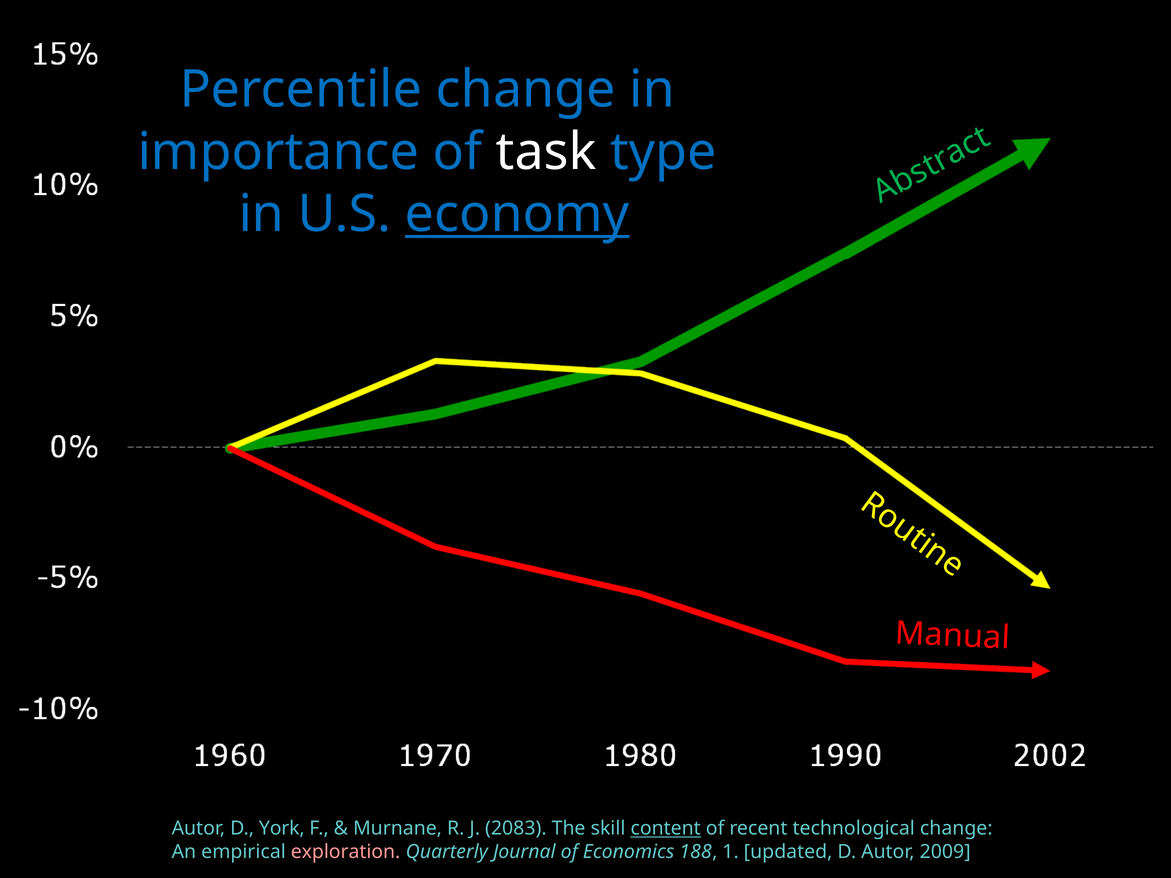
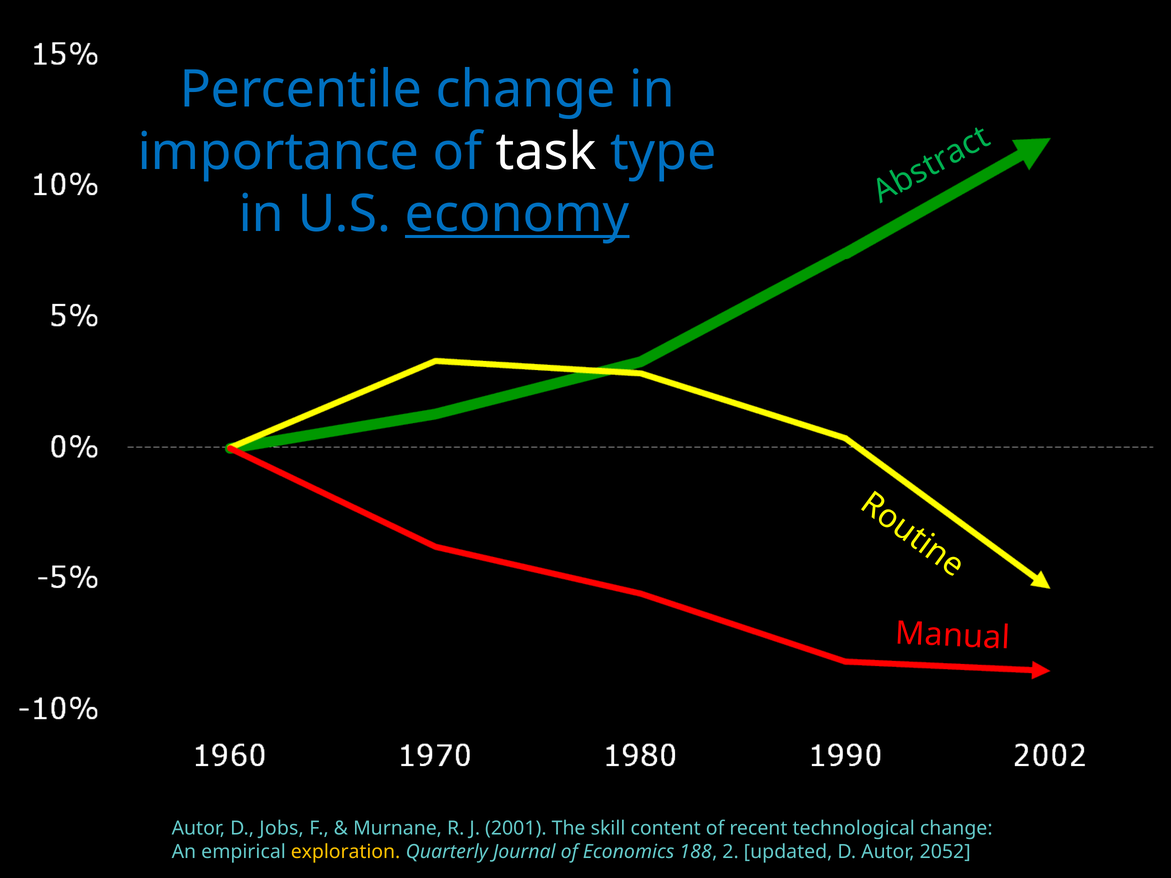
York: York -> Jobs (282, 829)
2083: 2083 -> 2001 (516, 829)
content underline: present -> none (666, 829)
exploration colour: pink -> yellow (346, 852)
1: 1 -> 2 (731, 852)
2009: 2009 -> 2052 (945, 852)
